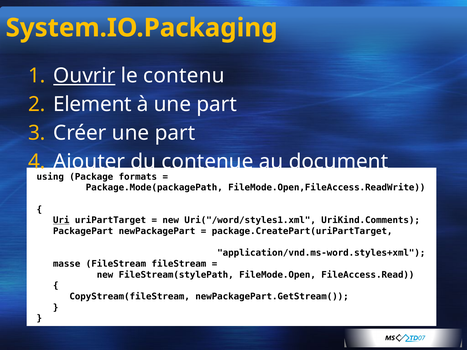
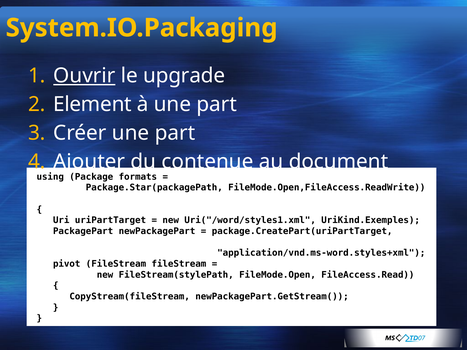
contenu: contenu -> upgrade (184, 76)
Package.Mode(packagePath: Package.Mode(packagePath -> Package.Star(packagePath (154, 188)
Uri underline: present -> none (61, 220)
UriKind.Comments: UriKind.Comments -> UriKind.Exemples (371, 220)
masse: masse -> pivot (67, 264)
